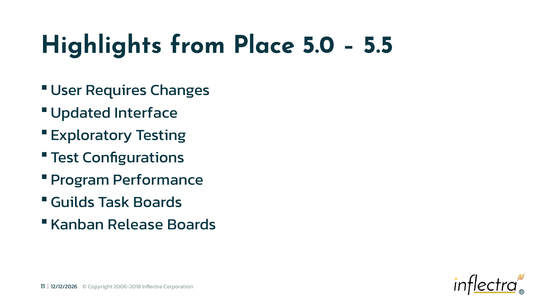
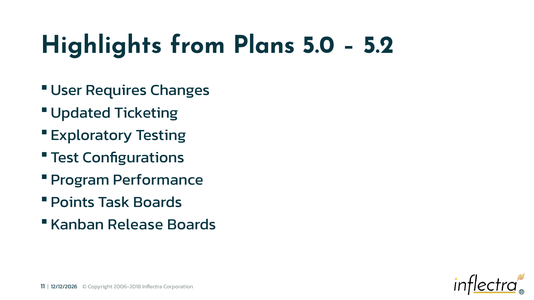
Place: Place -> Plans (264, 45)
5.5: 5.5 -> 5.2 (378, 45)
Interface: Interface -> Ticketing (146, 113)
Guilds: Guilds -> Points (73, 202)
